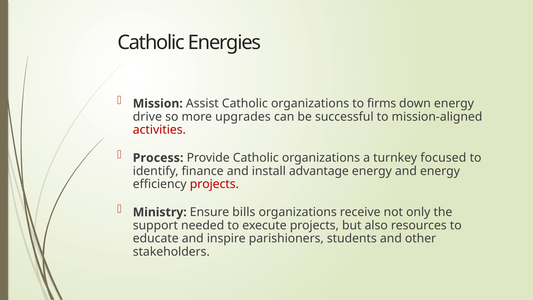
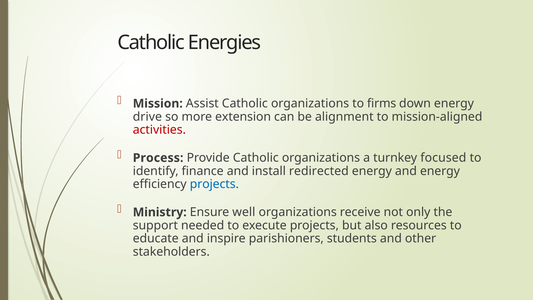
upgrades: upgrades -> extension (243, 117)
successful: successful -> alignment (344, 117)
advantage: advantage -> redirected (319, 171)
projects colour: red -> blue (214, 184)
bills: bills -> well (244, 212)
